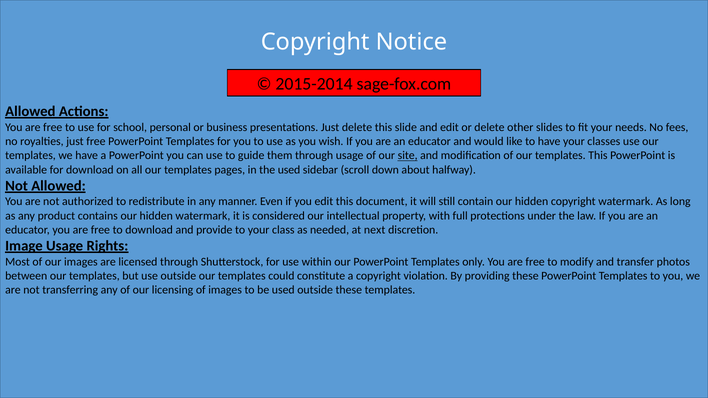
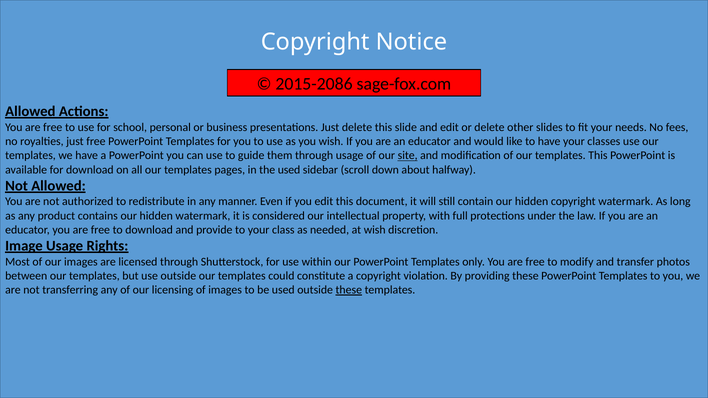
2015-2014: 2015-2014 -> 2015-2086 (314, 84)
at next: next -> wish (375, 230)
these underline: none -> present (349, 290)
